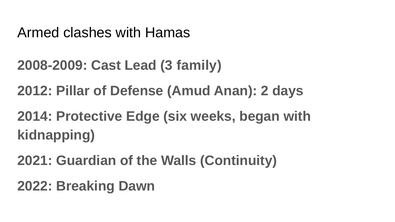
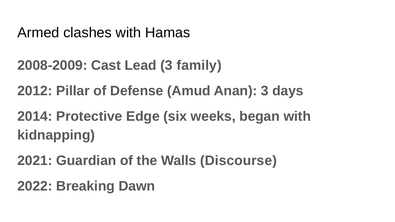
Anan 2: 2 -> 3 (265, 91)
Continuity: Continuity -> Discourse (238, 161)
